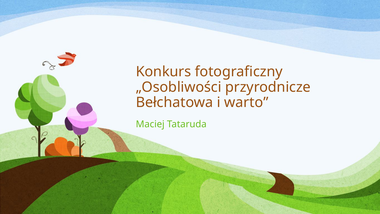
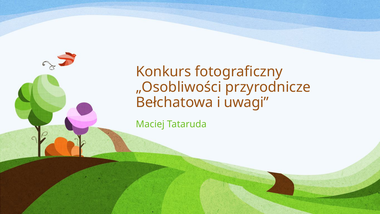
warto: warto -> uwagi (246, 102)
